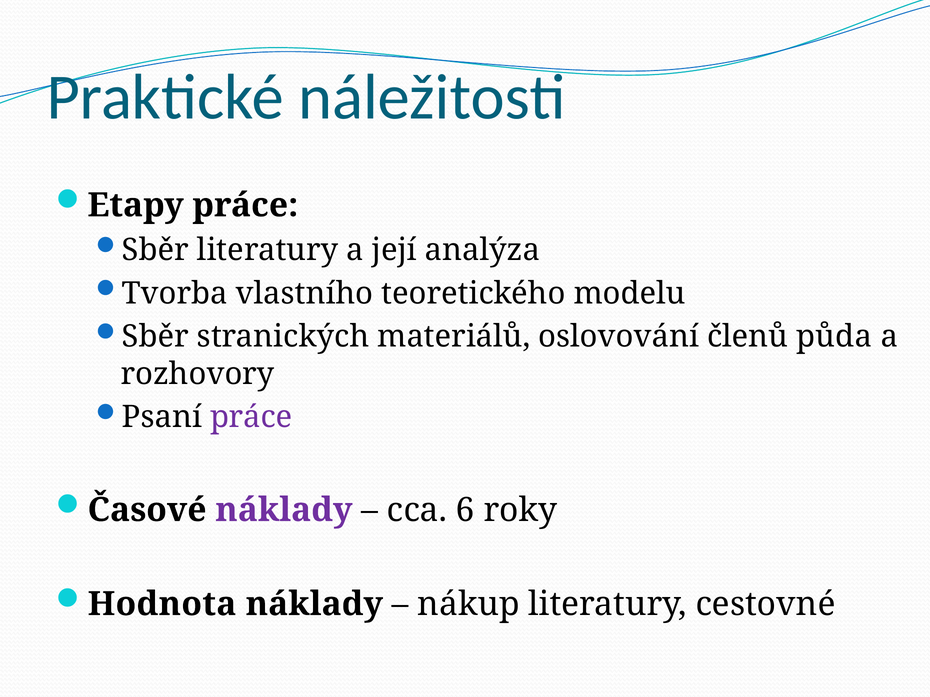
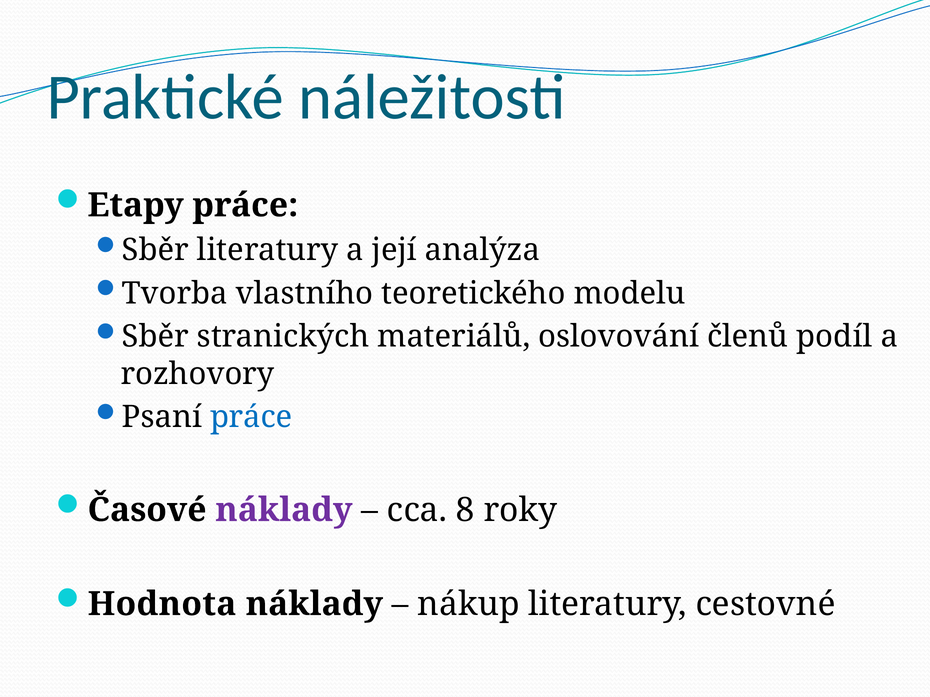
půda: půda -> podíl (834, 337)
práce colour: purple -> blue (251, 418)
6: 6 -> 8 (465, 510)
